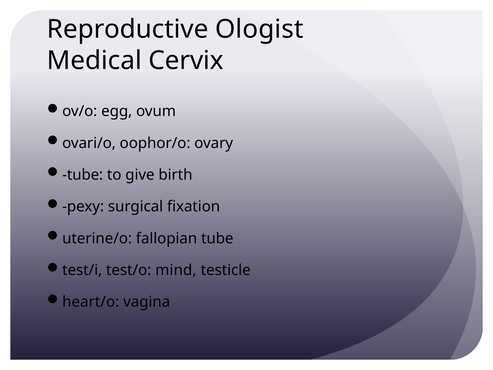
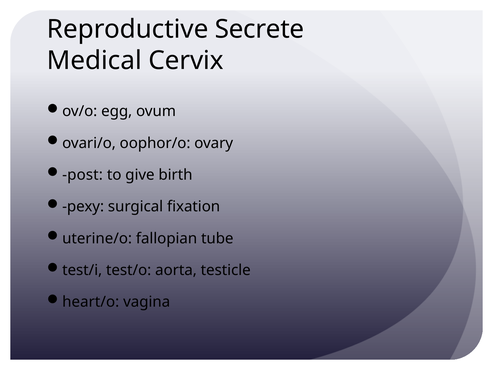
Ologist: Ologist -> Secrete (259, 29)
tube: tube -> post (83, 175)
mind: mind -> aorta (176, 270)
